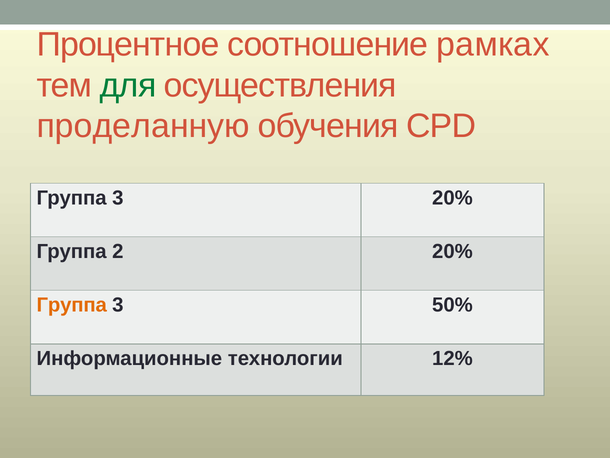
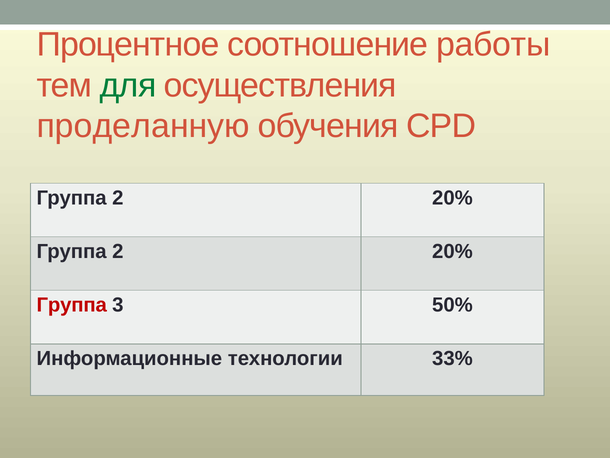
рамках: рамках -> работы (493, 45)
3: 3 -> 2 (118, 198)
Группа colour: orange -> red (72, 305)
12%: 12% -> 33% (452, 358)
